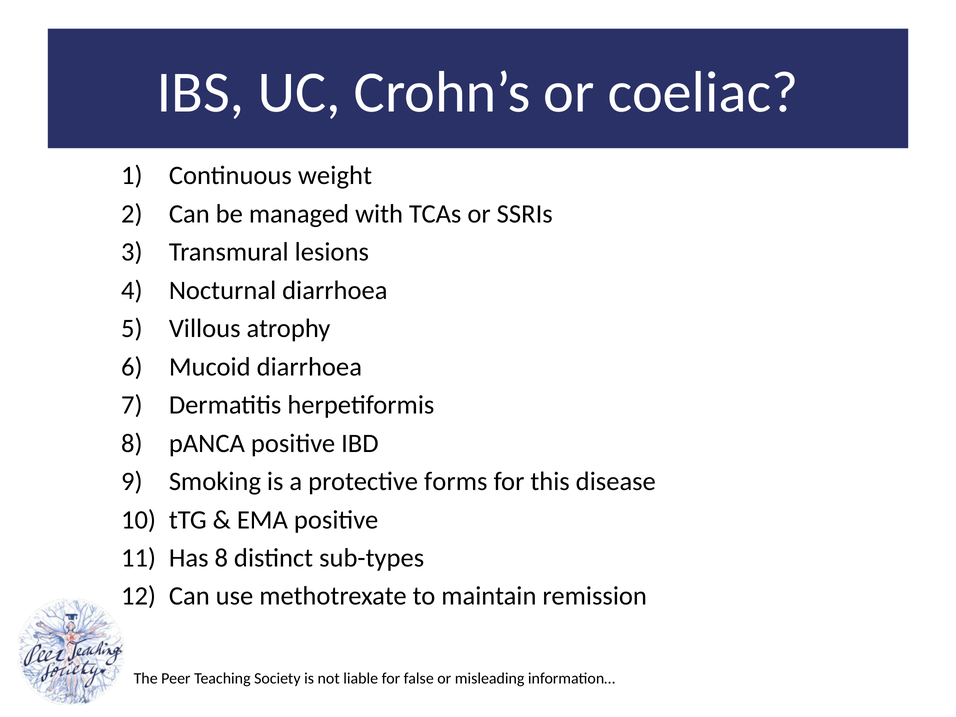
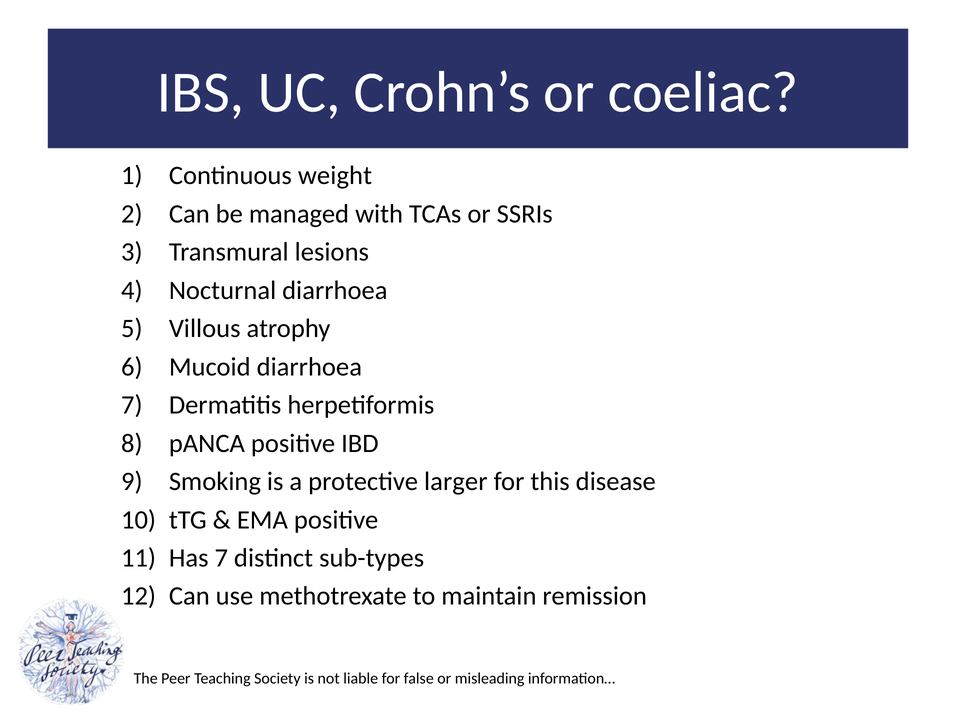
forms: forms -> larger (456, 482)
Has 8: 8 -> 7 (221, 558)
